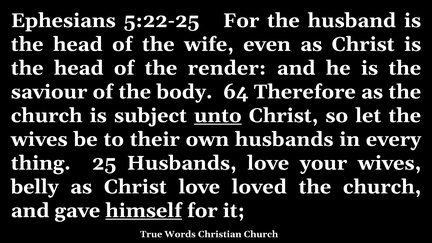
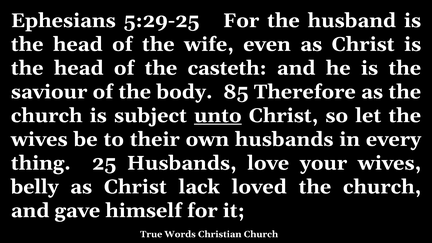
5:22-25: 5:22-25 -> 5:29-25 (162, 21)
render: render -> casteth (227, 68)
64: 64 -> 85 (236, 92)
Christ love: love -> lack (199, 187)
himself underline: present -> none (144, 211)
